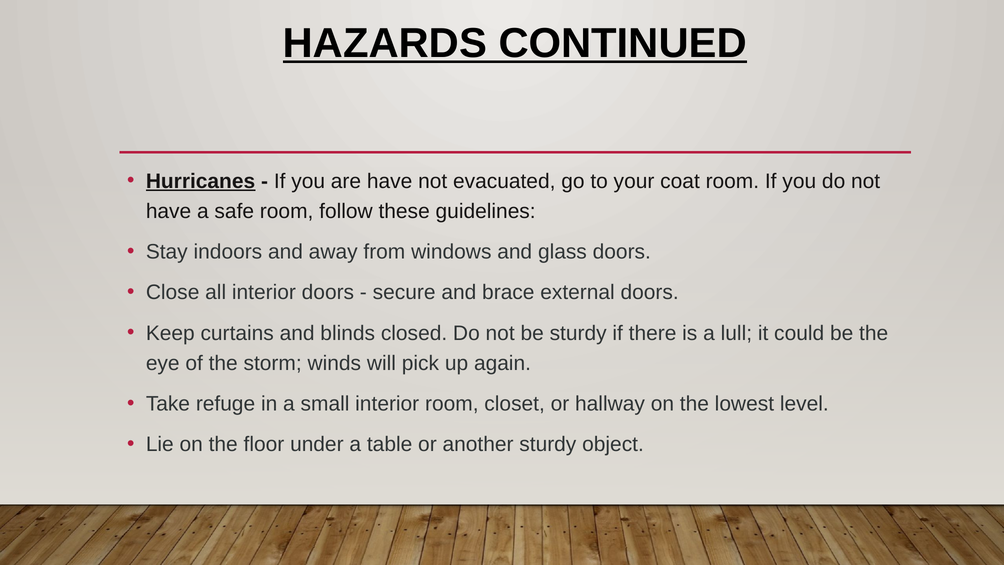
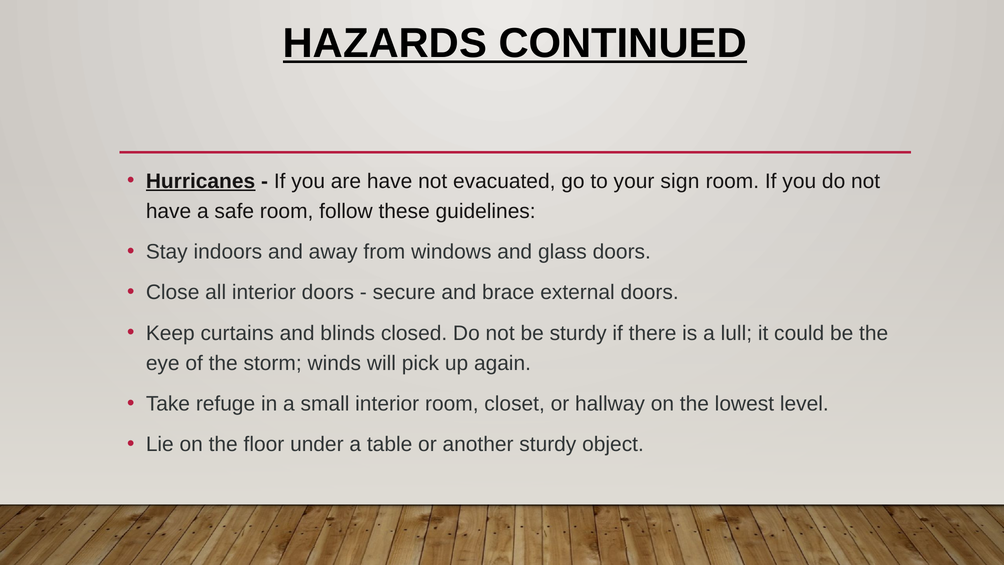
coat: coat -> sign (680, 181)
